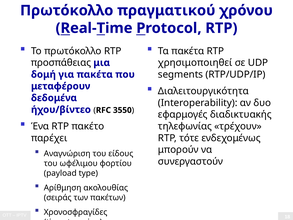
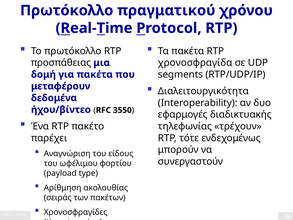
χρησιμοποιηθεί: χρησιμοποιηθεί -> χρονοσφραγίδα (195, 63)
